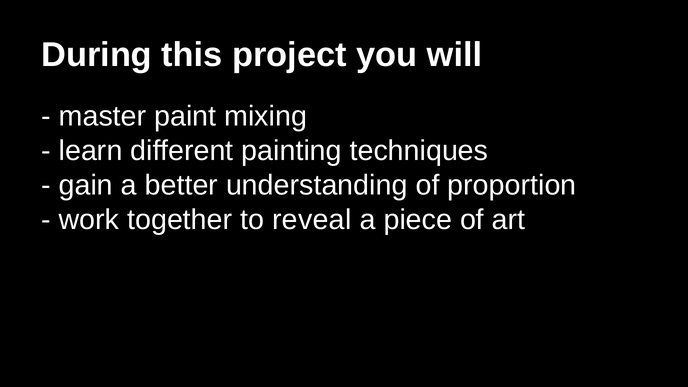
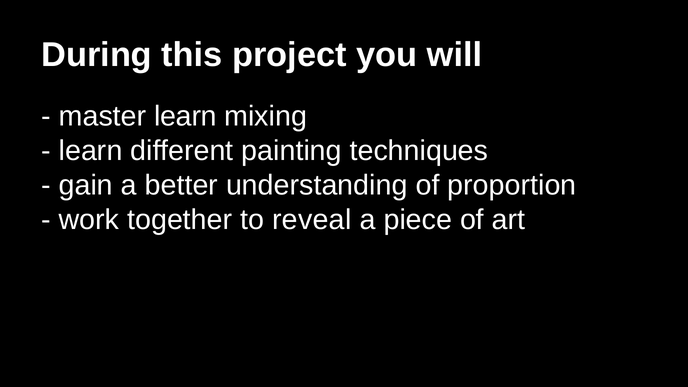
master paint: paint -> learn (185, 116)
